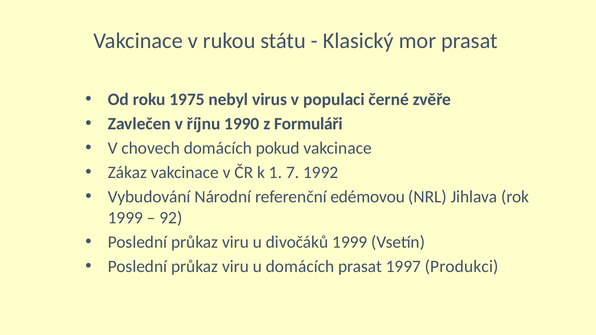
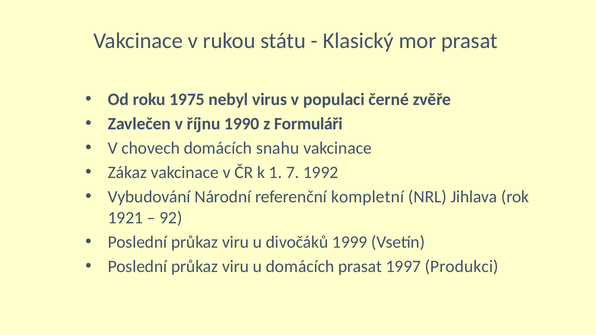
pokud: pokud -> snahu (278, 148)
edémovou: edémovou -> kompletní (367, 197)
1999: 1999 -> 1921 (125, 218)
